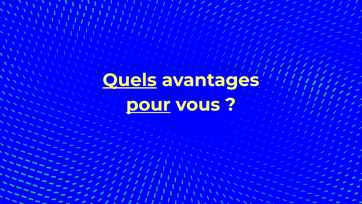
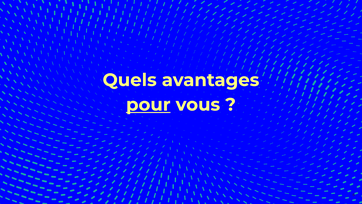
Quels underline: present -> none (130, 80)
